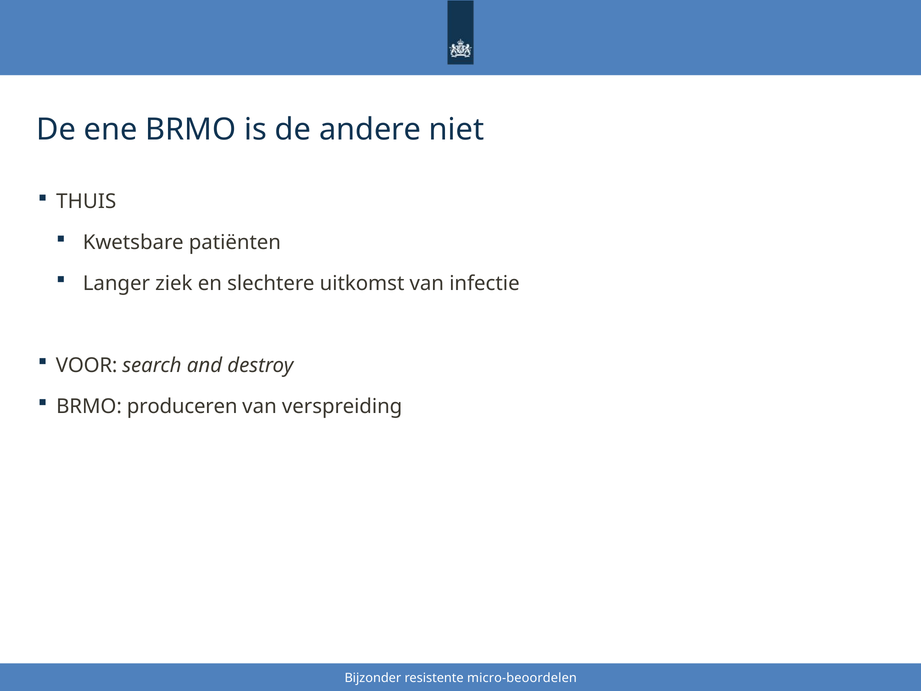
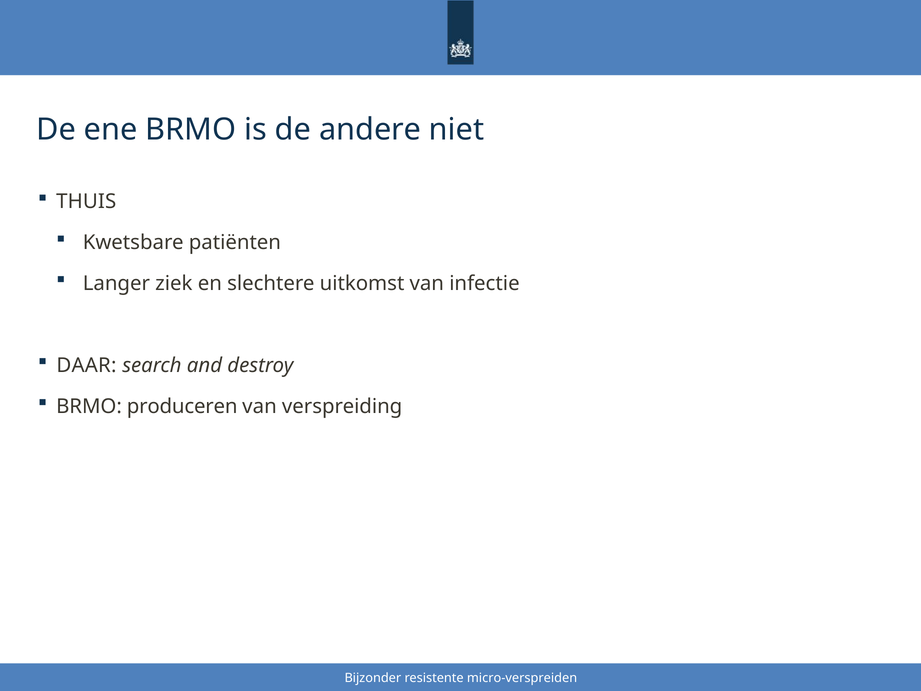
VOOR: VOOR -> DAAR (86, 365)
micro-beoordelen: micro-beoordelen -> micro-verspreiden (522, 678)
